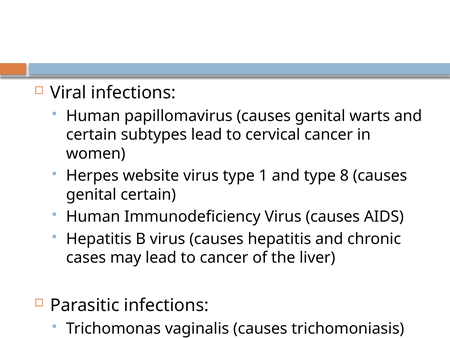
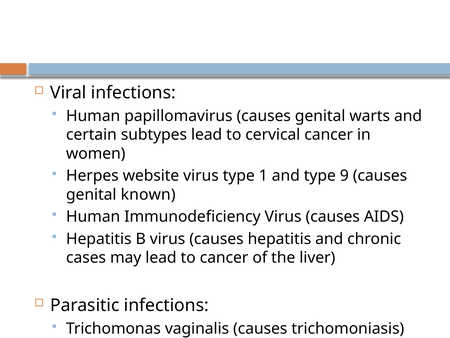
8: 8 -> 9 (344, 176)
genital certain: certain -> known (148, 194)
